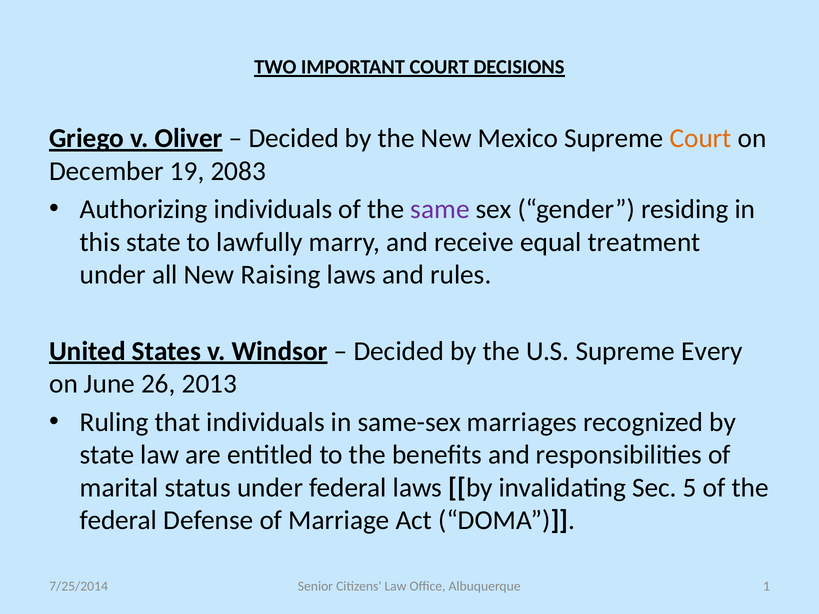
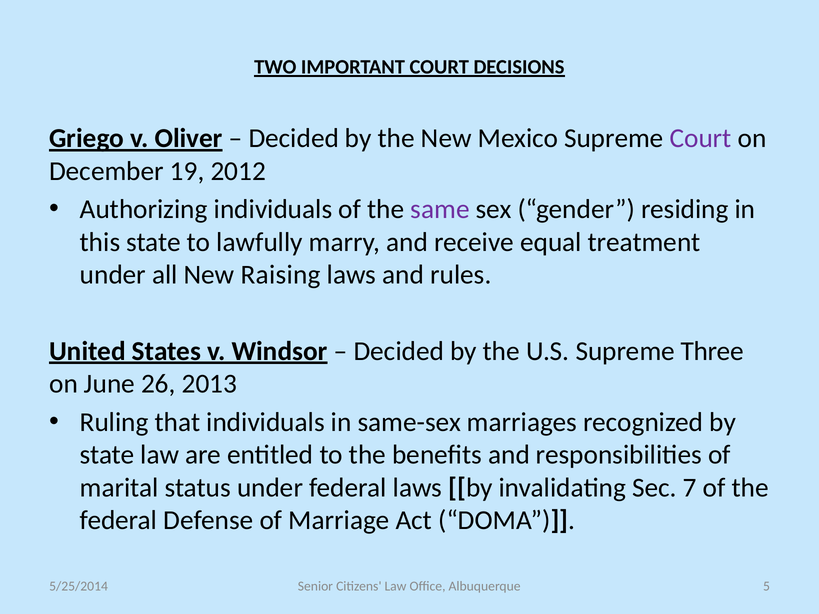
Court colour: orange -> purple (701, 138)
2083: 2083 -> 2012 (238, 171)
Every: Every -> Three (712, 351)
5: 5 -> 7 (690, 488)
1: 1 -> 5 (766, 586)
7/25/2014: 7/25/2014 -> 5/25/2014 (79, 587)
